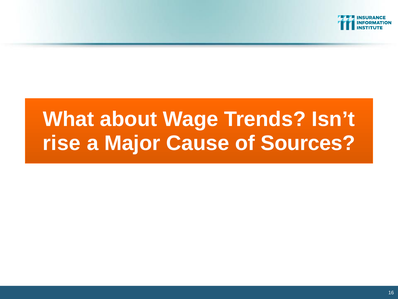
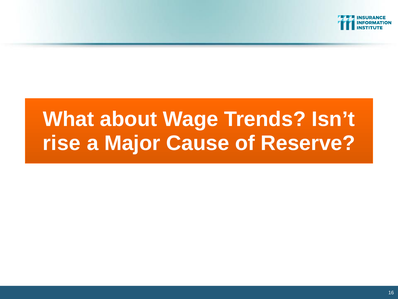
Sources: Sources -> Reserve (308, 143)
